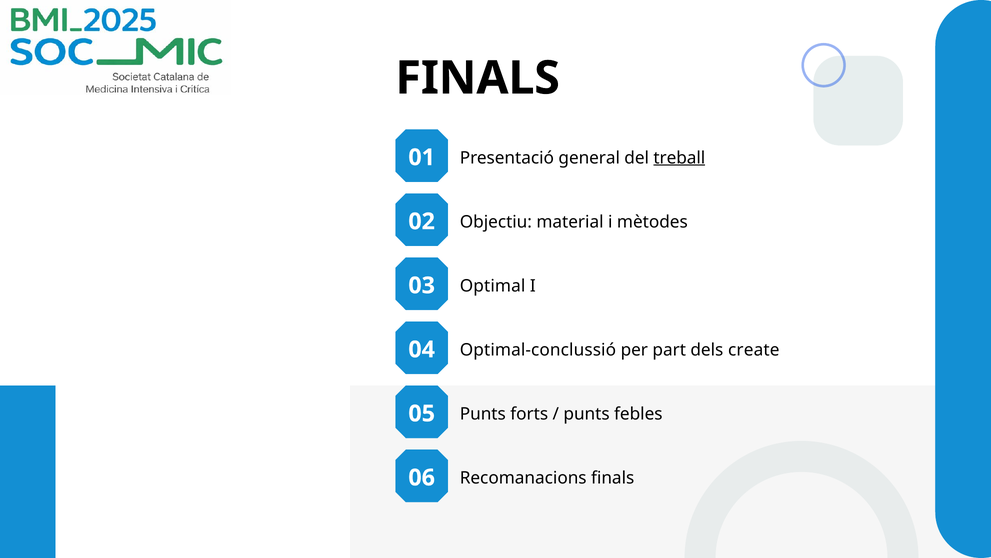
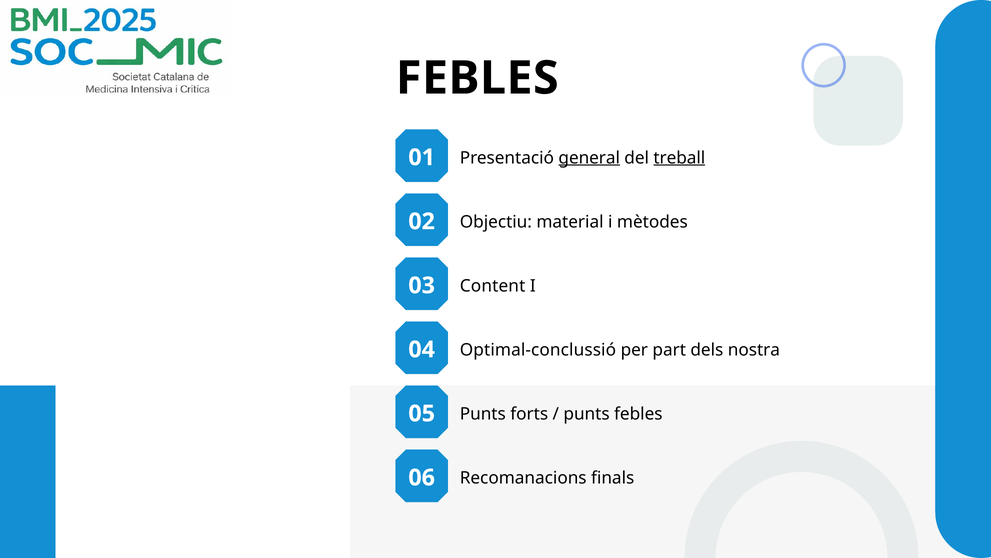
FINALS: FINALS -> FEBLES (477, 78)
general underline: none -> present (589, 158)
Optimal: Optimal -> Content (493, 286)
create: create -> nostra (754, 350)
